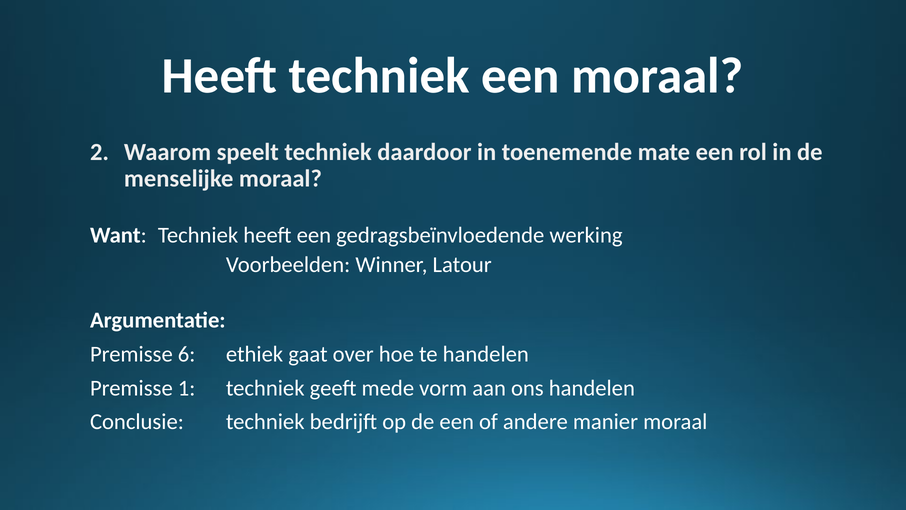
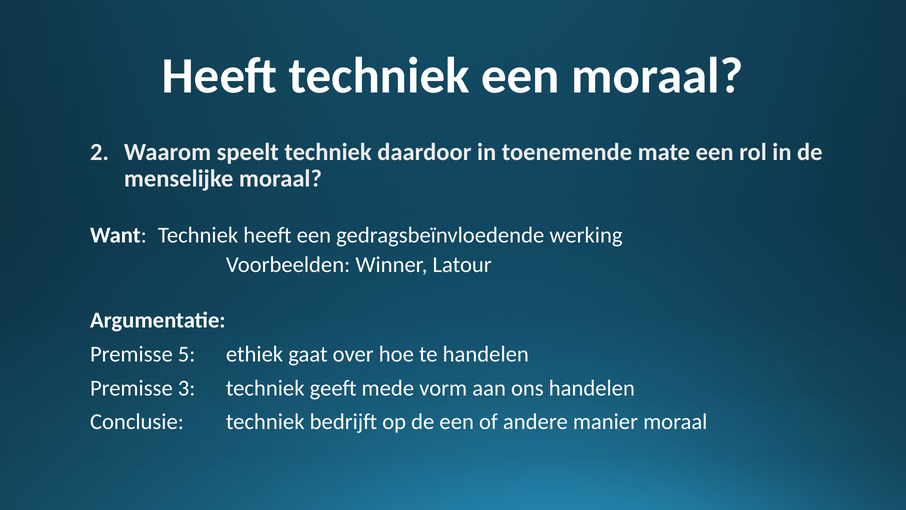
6: 6 -> 5 (187, 354)
1: 1 -> 3 (187, 388)
